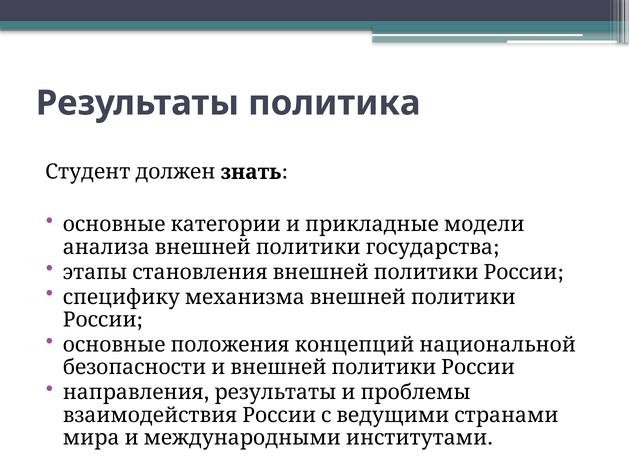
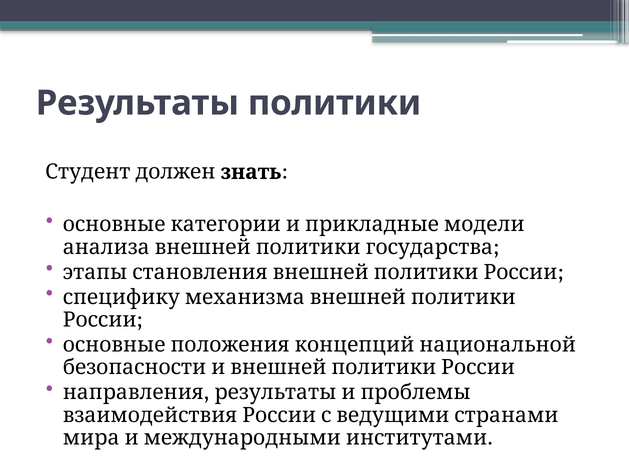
политика: политика -> политики (334, 103)
